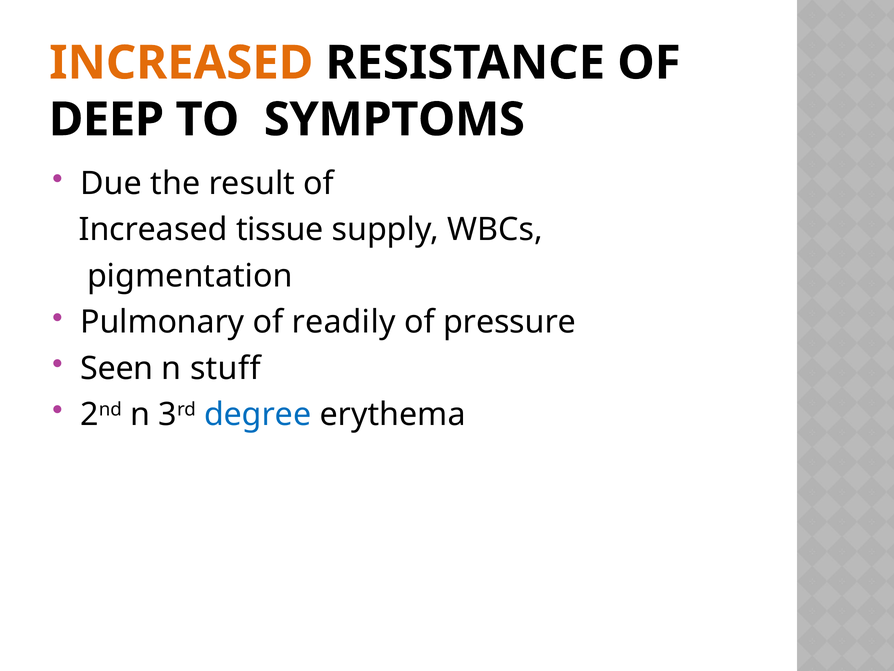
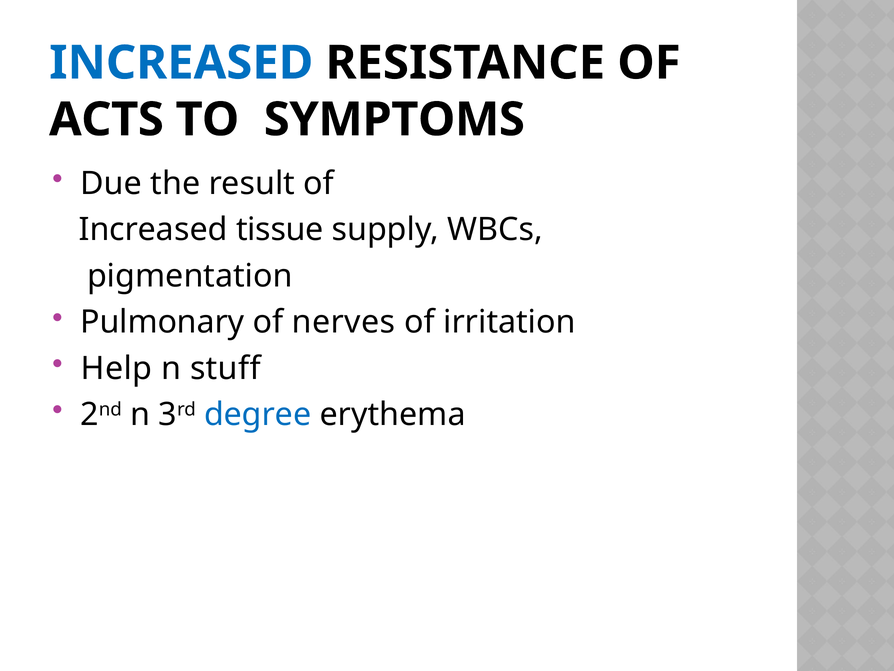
INCREASED colour: orange -> blue (181, 63)
DEEP: DEEP -> ACTS (106, 120)
readily: readily -> nerves (343, 322)
pressure: pressure -> irritation (509, 322)
Seen: Seen -> Help (116, 368)
